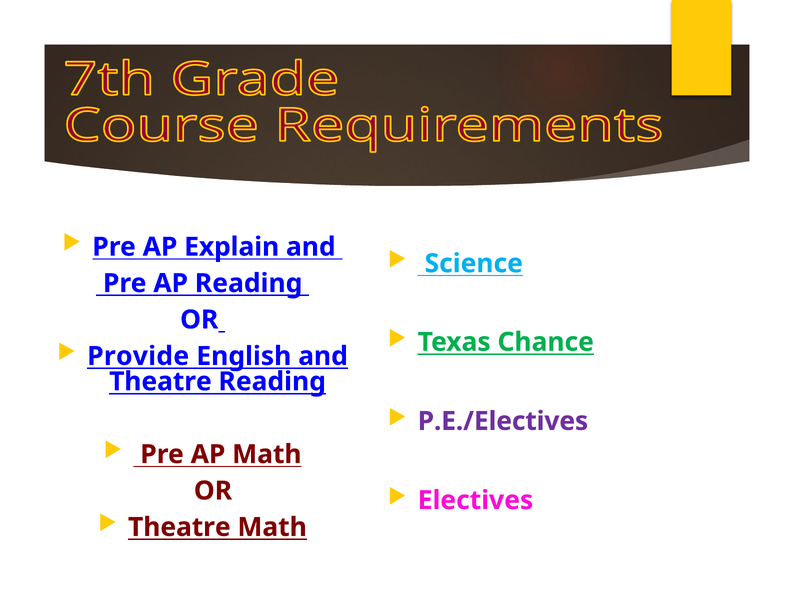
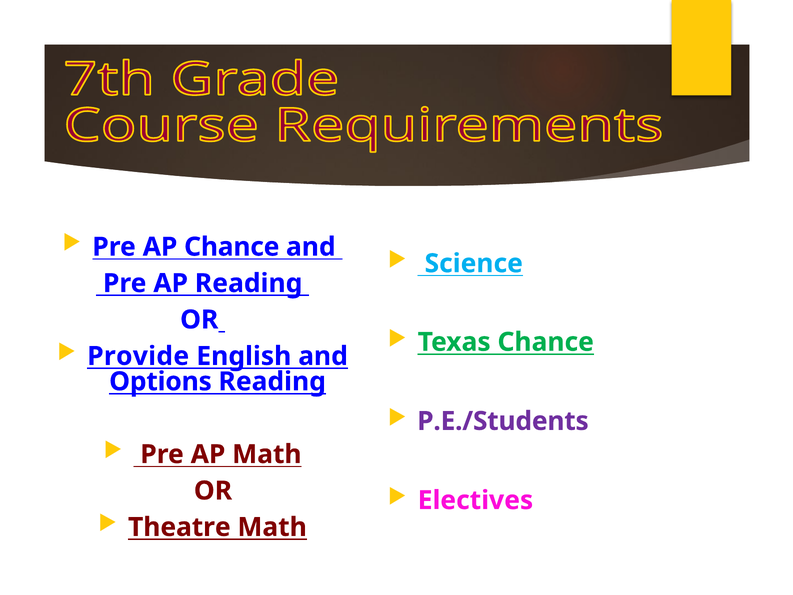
AP Explain: Explain -> Chance (232, 247)
Theatre: Theatre -> Options (160, 381)
P.E./Electives: P.E./Electives -> P.E./Students (503, 421)
